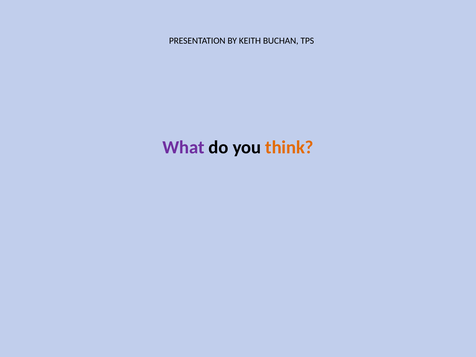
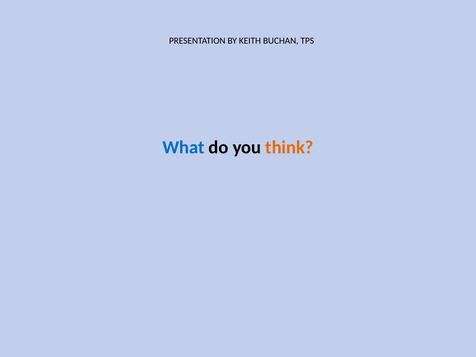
What colour: purple -> blue (184, 147)
